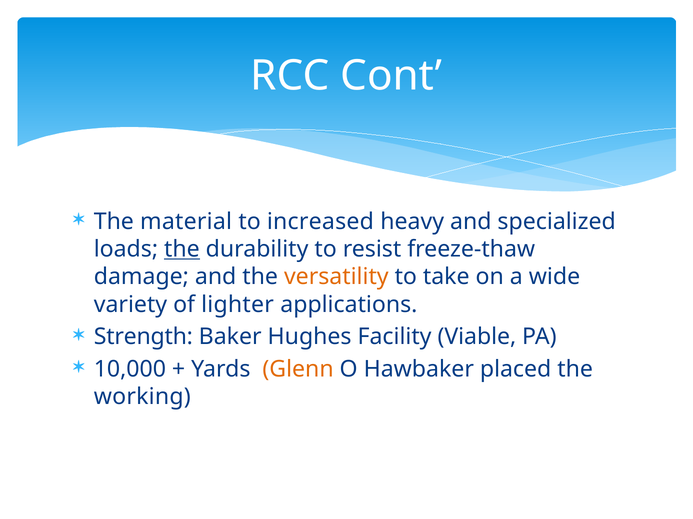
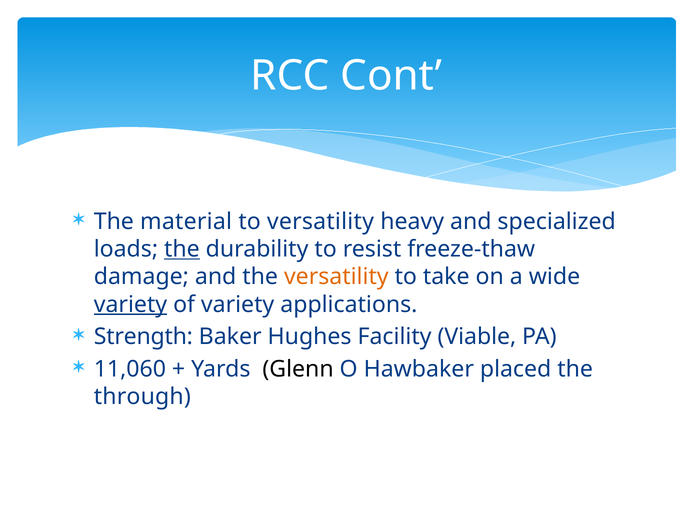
to increased: increased -> versatility (320, 222)
variety underline: none -> present (130, 305)
of lighter: lighter -> variety (238, 305)
10,000: 10,000 -> 11,060 (130, 370)
Glenn colour: orange -> black (298, 370)
working: working -> through (142, 397)
